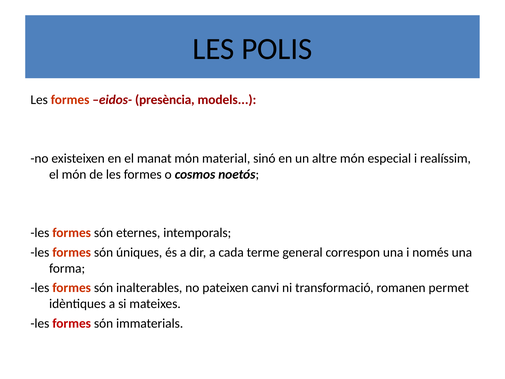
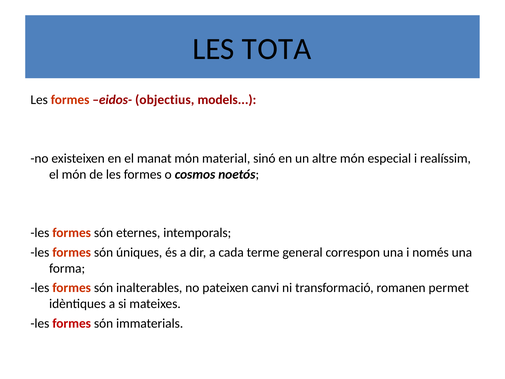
POLIS: POLIS -> TOTA (277, 49)
presència: presència -> objectius (165, 100)
